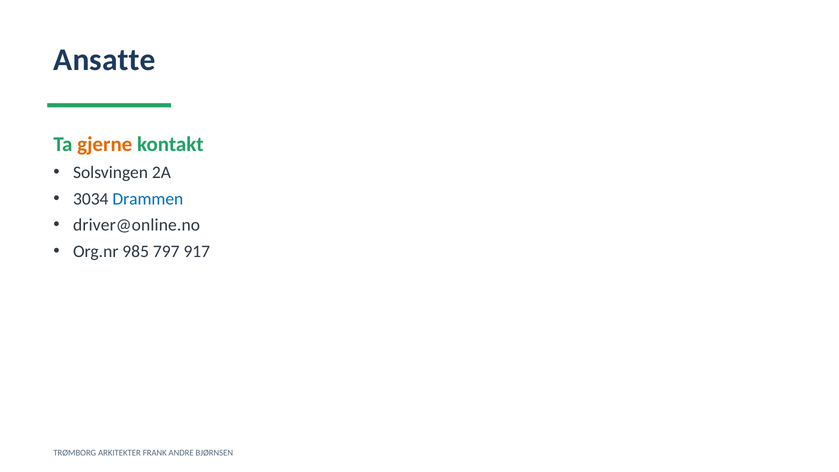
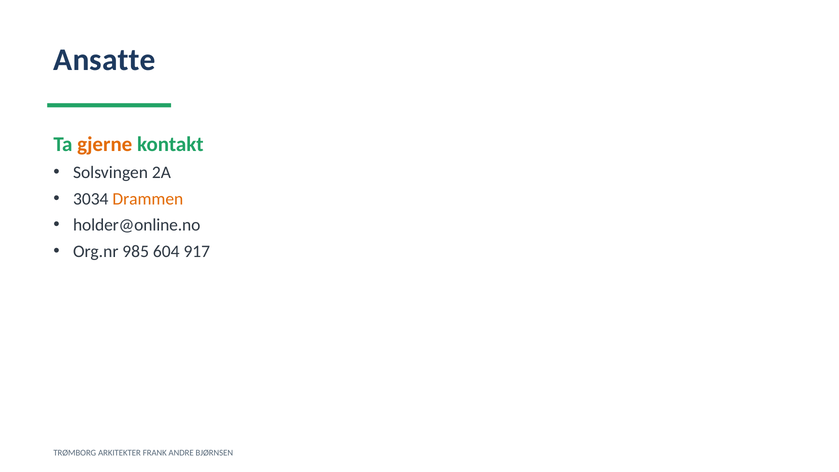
Drammen colour: blue -> orange (148, 199)
driver@online.no: driver@online.no -> holder@online.no (137, 225)
797: 797 -> 604 (166, 251)
